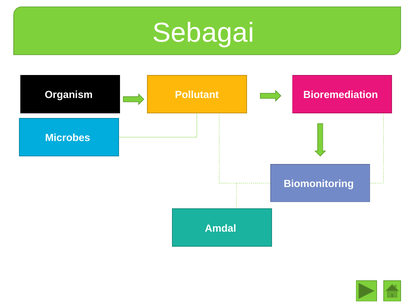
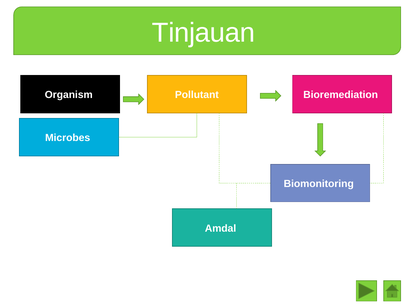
Sebagai: Sebagai -> Tinjauan (203, 33)
